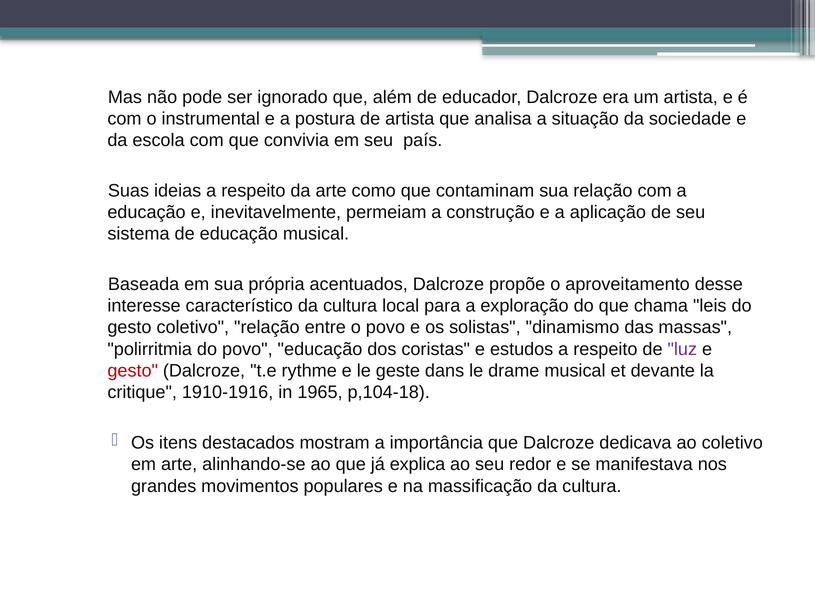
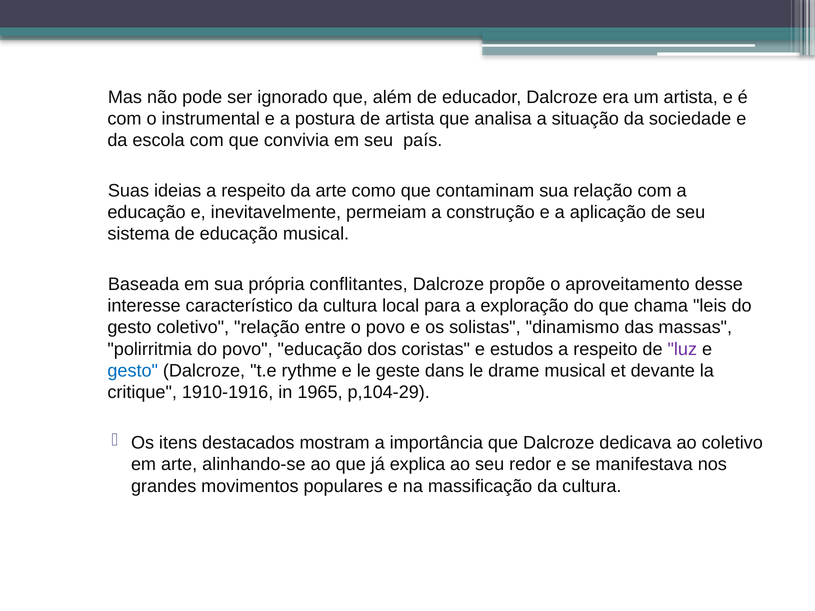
acentuados: acentuados -> conflitantes (359, 284)
gesto colour: red -> blue (133, 371)
p,104-18: p,104-18 -> p,104-29 (389, 393)
